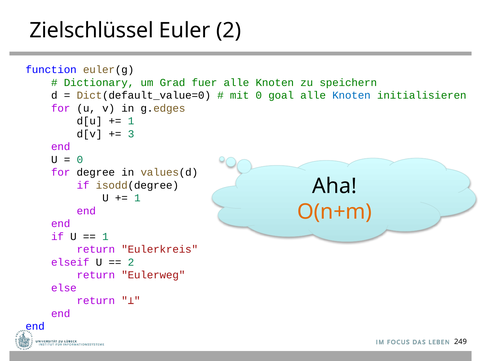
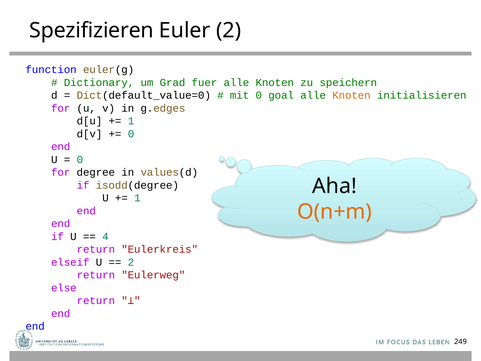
Zielschlüssel: Zielschlüssel -> Spezifizieren (92, 30)
Knoten colour: blue -> orange (351, 95)
3: 3 -> 0 (131, 134)
1: 1 -> 4 (105, 236)
